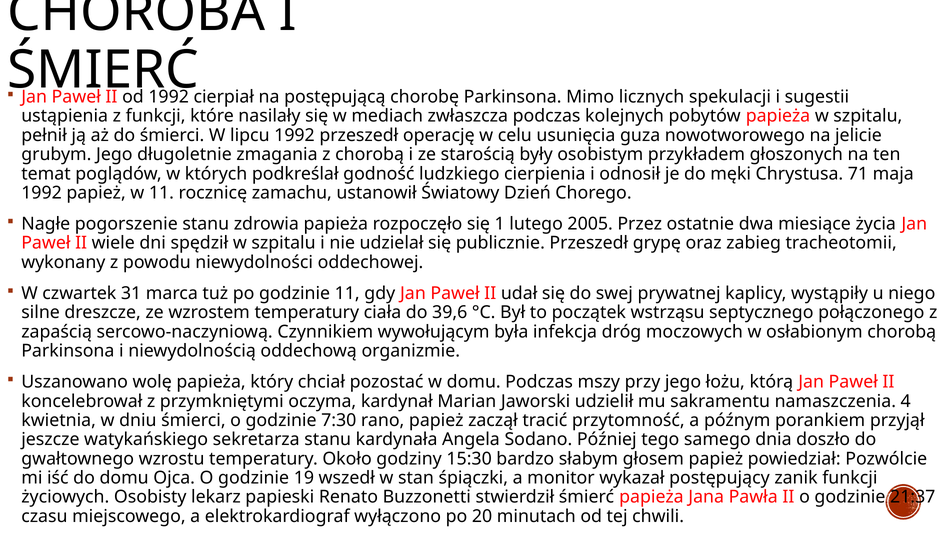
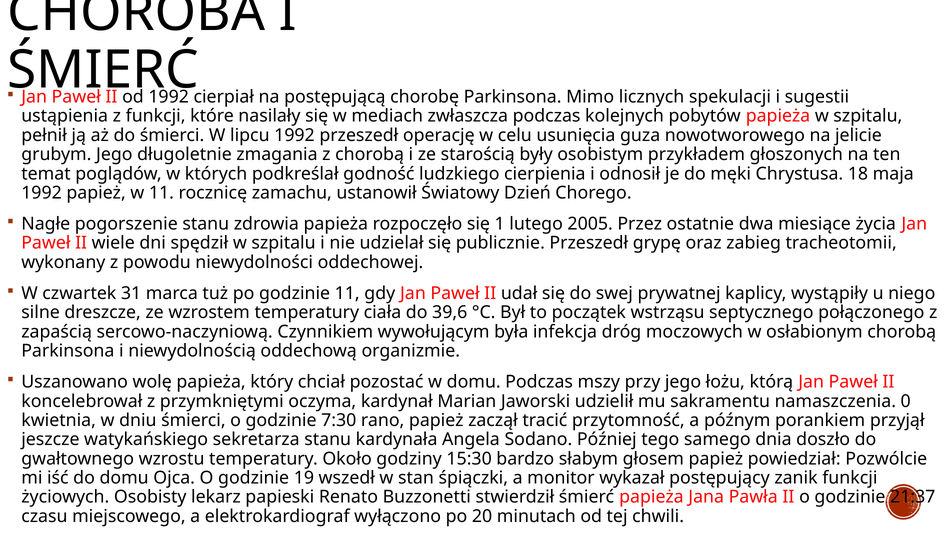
71: 71 -> 18 (858, 174)
4: 4 -> 0 (906, 401)
